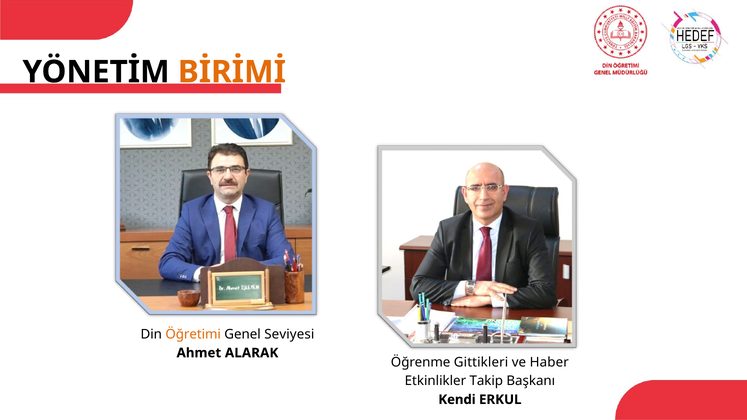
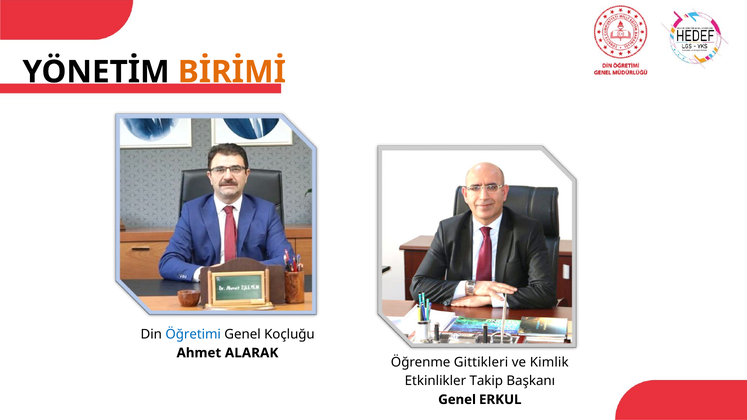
Öğretimi colour: orange -> blue (193, 334)
Seviyesi: Seviyesi -> Koçluğu (289, 334)
Haber: Haber -> Kimlik (549, 363)
Kendi: Kendi -> Genel (457, 400)
